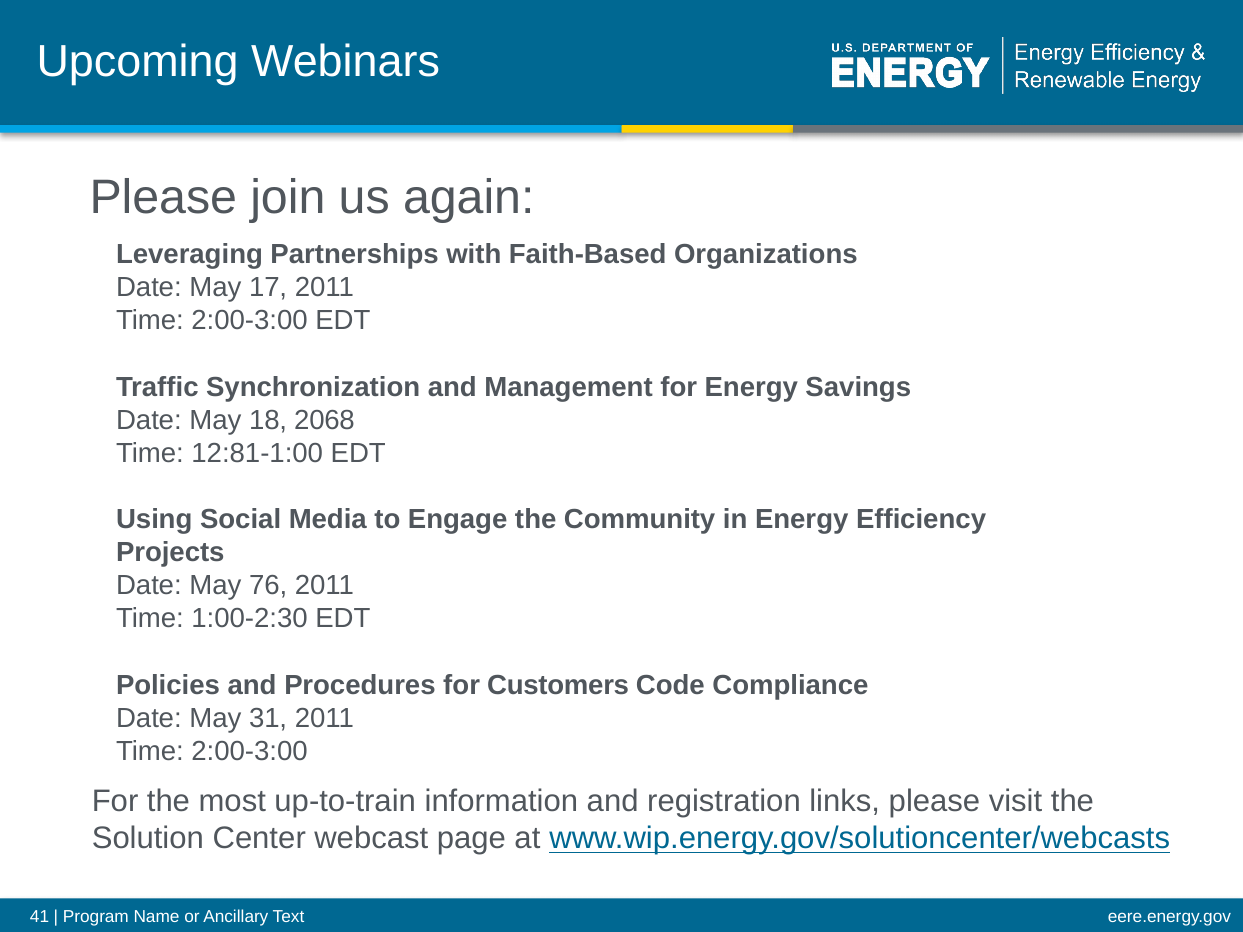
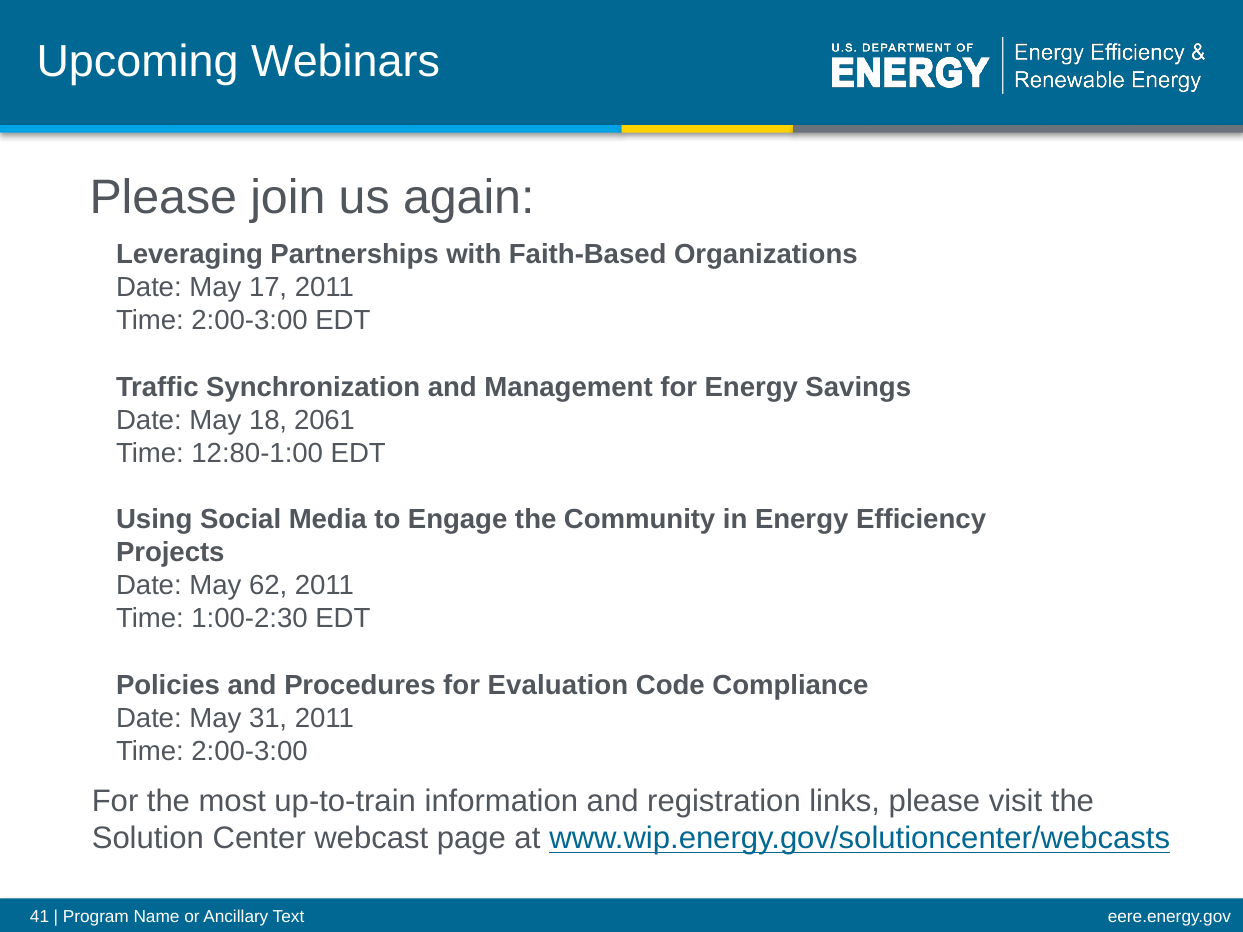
2068: 2068 -> 2061 (325, 420)
12:81-1:00: 12:81-1:00 -> 12:80-1:00 (257, 453)
76: 76 -> 62 (268, 586)
Customers: Customers -> Evaluation (558, 685)
